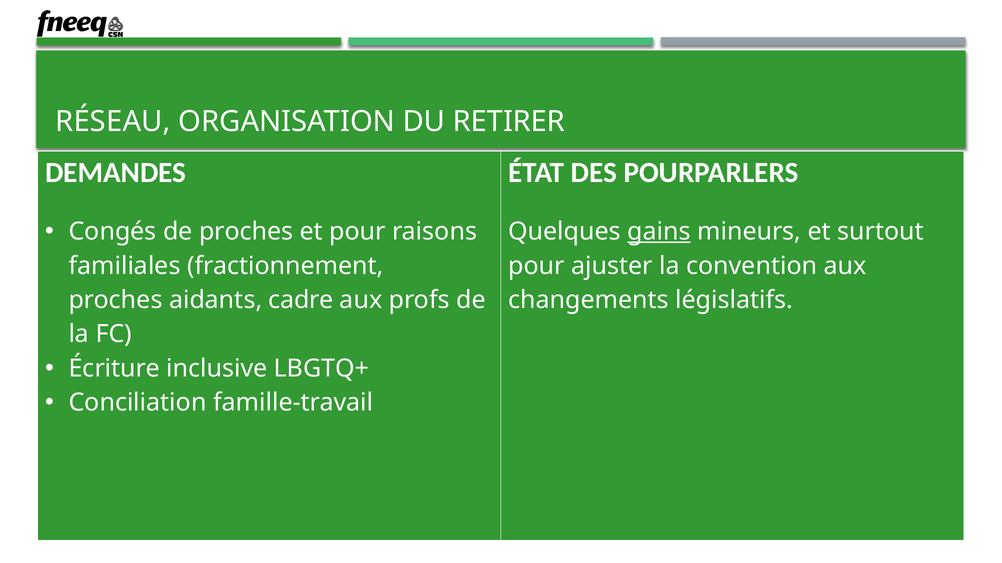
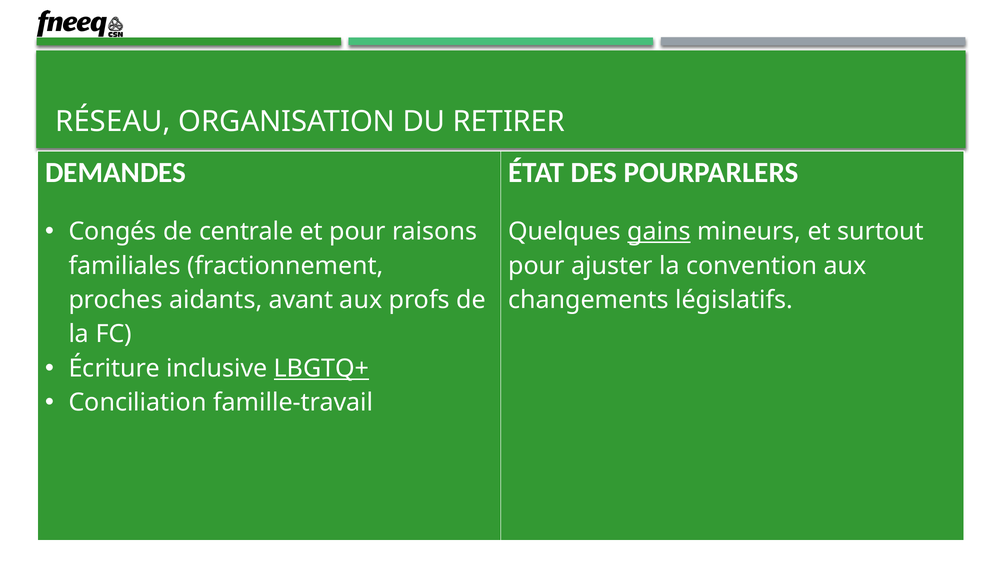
de proches: proches -> centrale (246, 232)
cadre: cadre -> avant (301, 300)
LBGTQ+ underline: none -> present (321, 369)
